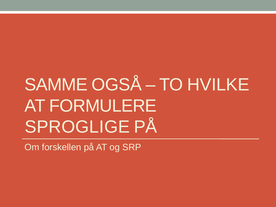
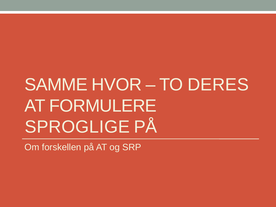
OGSÅ: OGSÅ -> HVOR (117, 85)
HVILKE: HVILKE -> DERES (218, 85)
